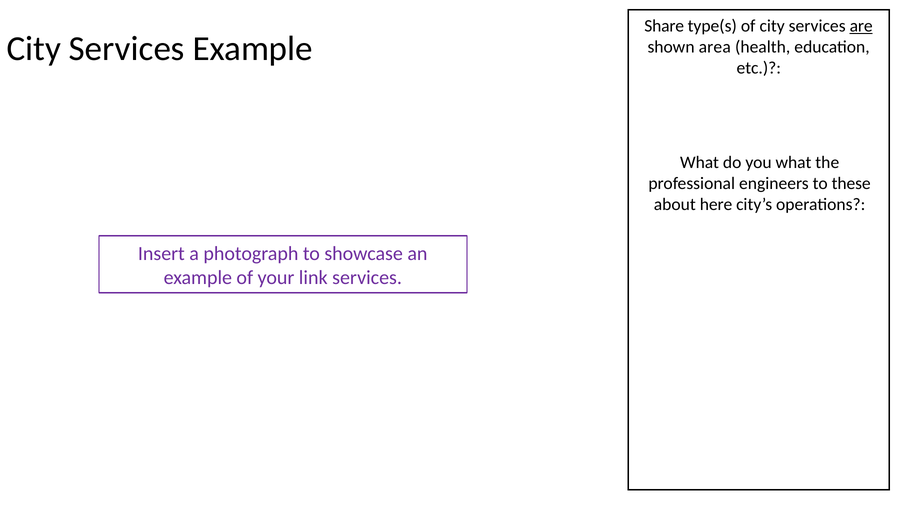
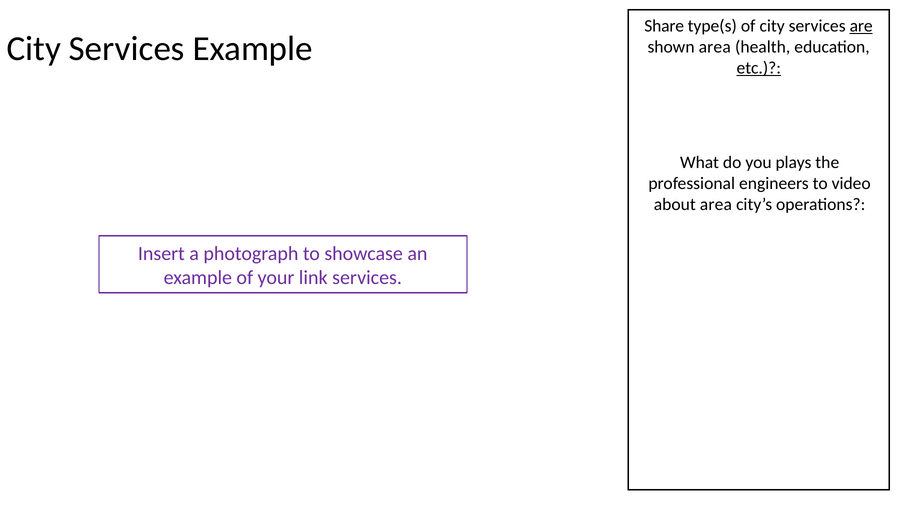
etc underline: none -> present (759, 68)
you what: what -> plays (793, 163)
these: these -> video (851, 184)
about here: here -> area (716, 205)
